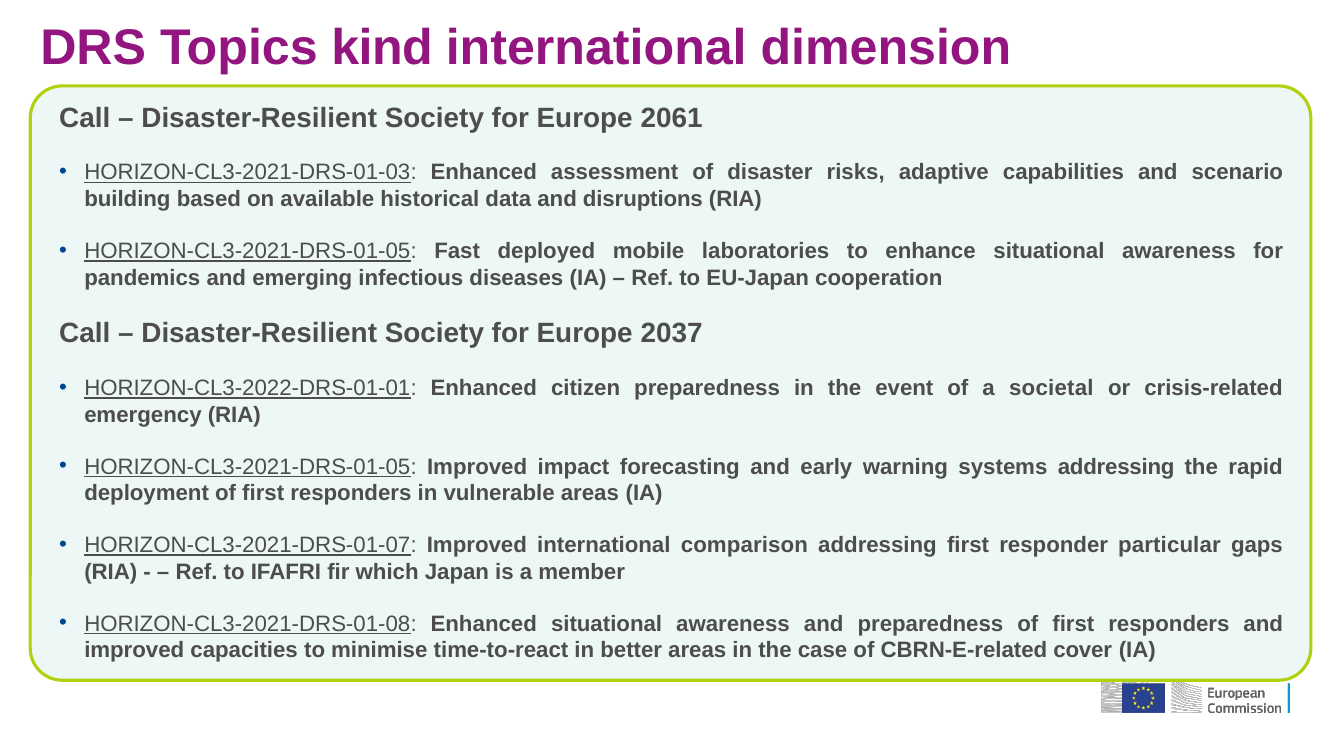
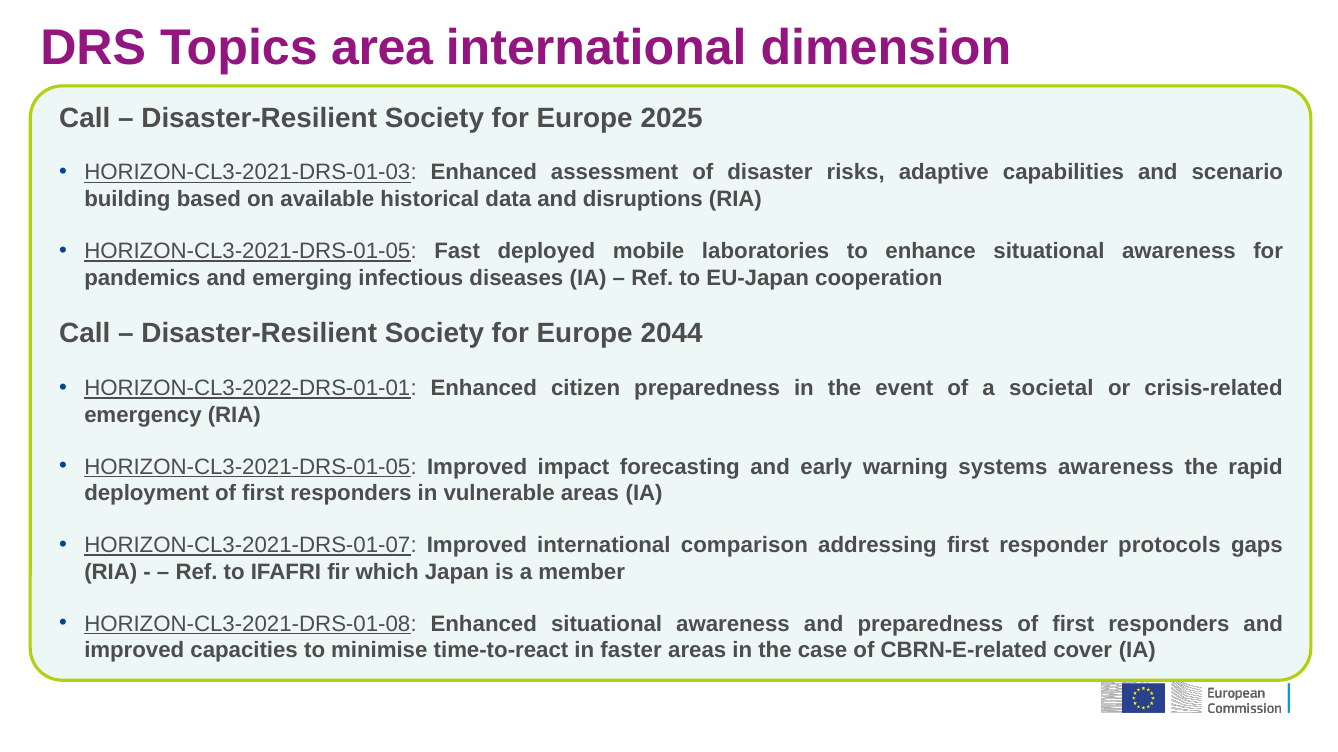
kind: kind -> area (382, 48)
2061: 2061 -> 2025 (672, 118)
2037: 2037 -> 2044 (672, 334)
systems addressing: addressing -> awareness (1116, 467)
particular: particular -> protocols (1169, 546)
better: better -> faster (631, 651)
